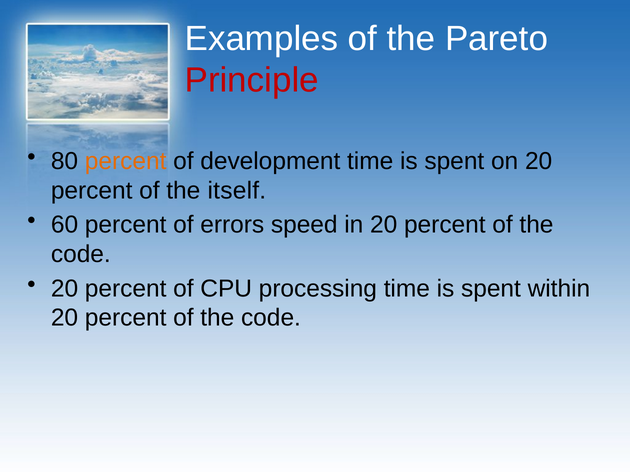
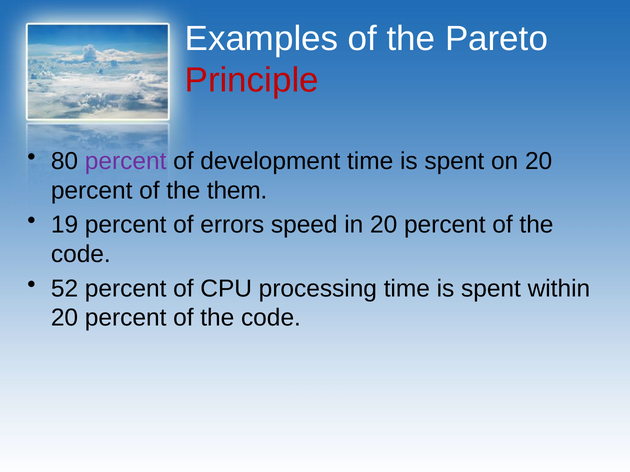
percent colour: orange -> purple (126, 161)
itself: itself -> them (237, 191)
60: 60 -> 19 (65, 225)
20: 20 -> 52 (65, 289)
